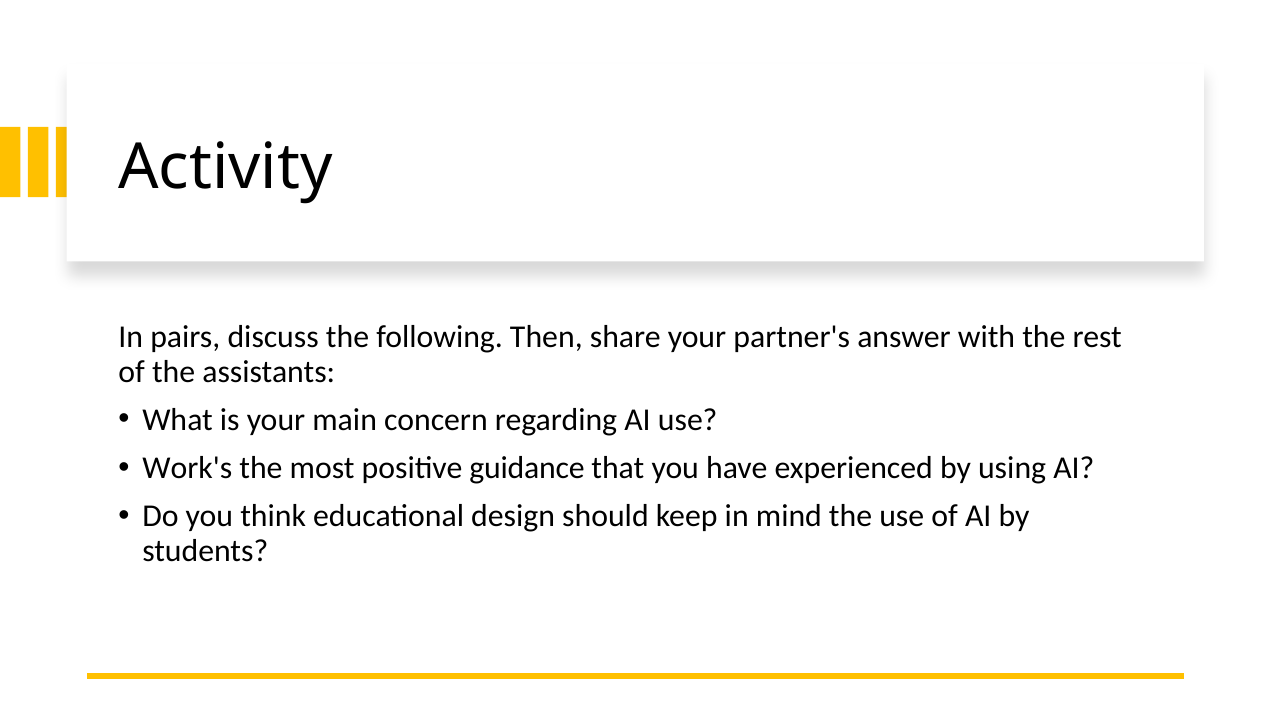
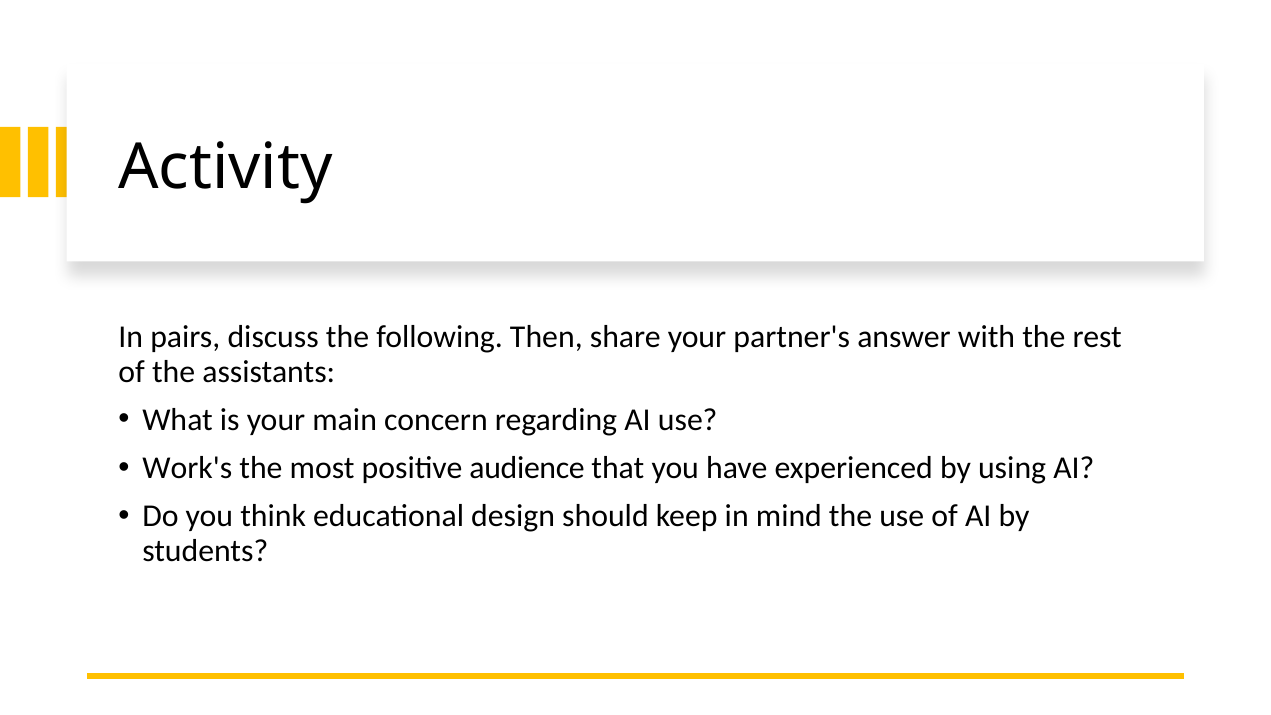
guidance: guidance -> audience (527, 468)
